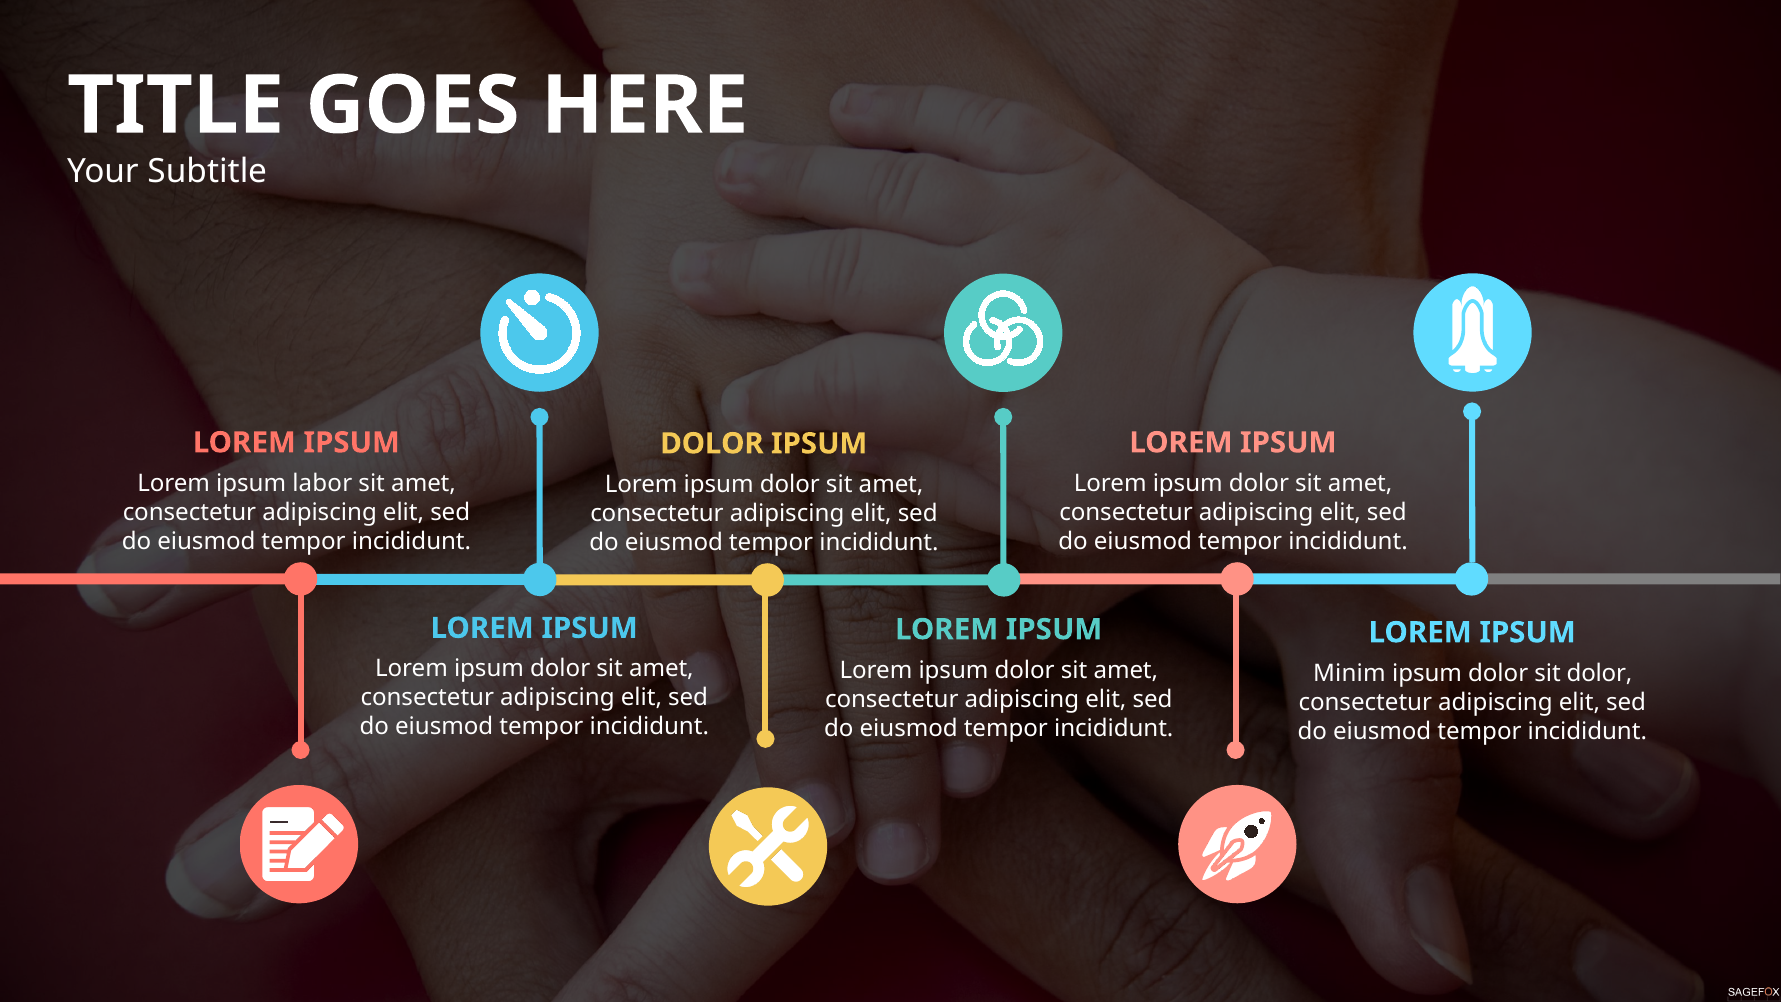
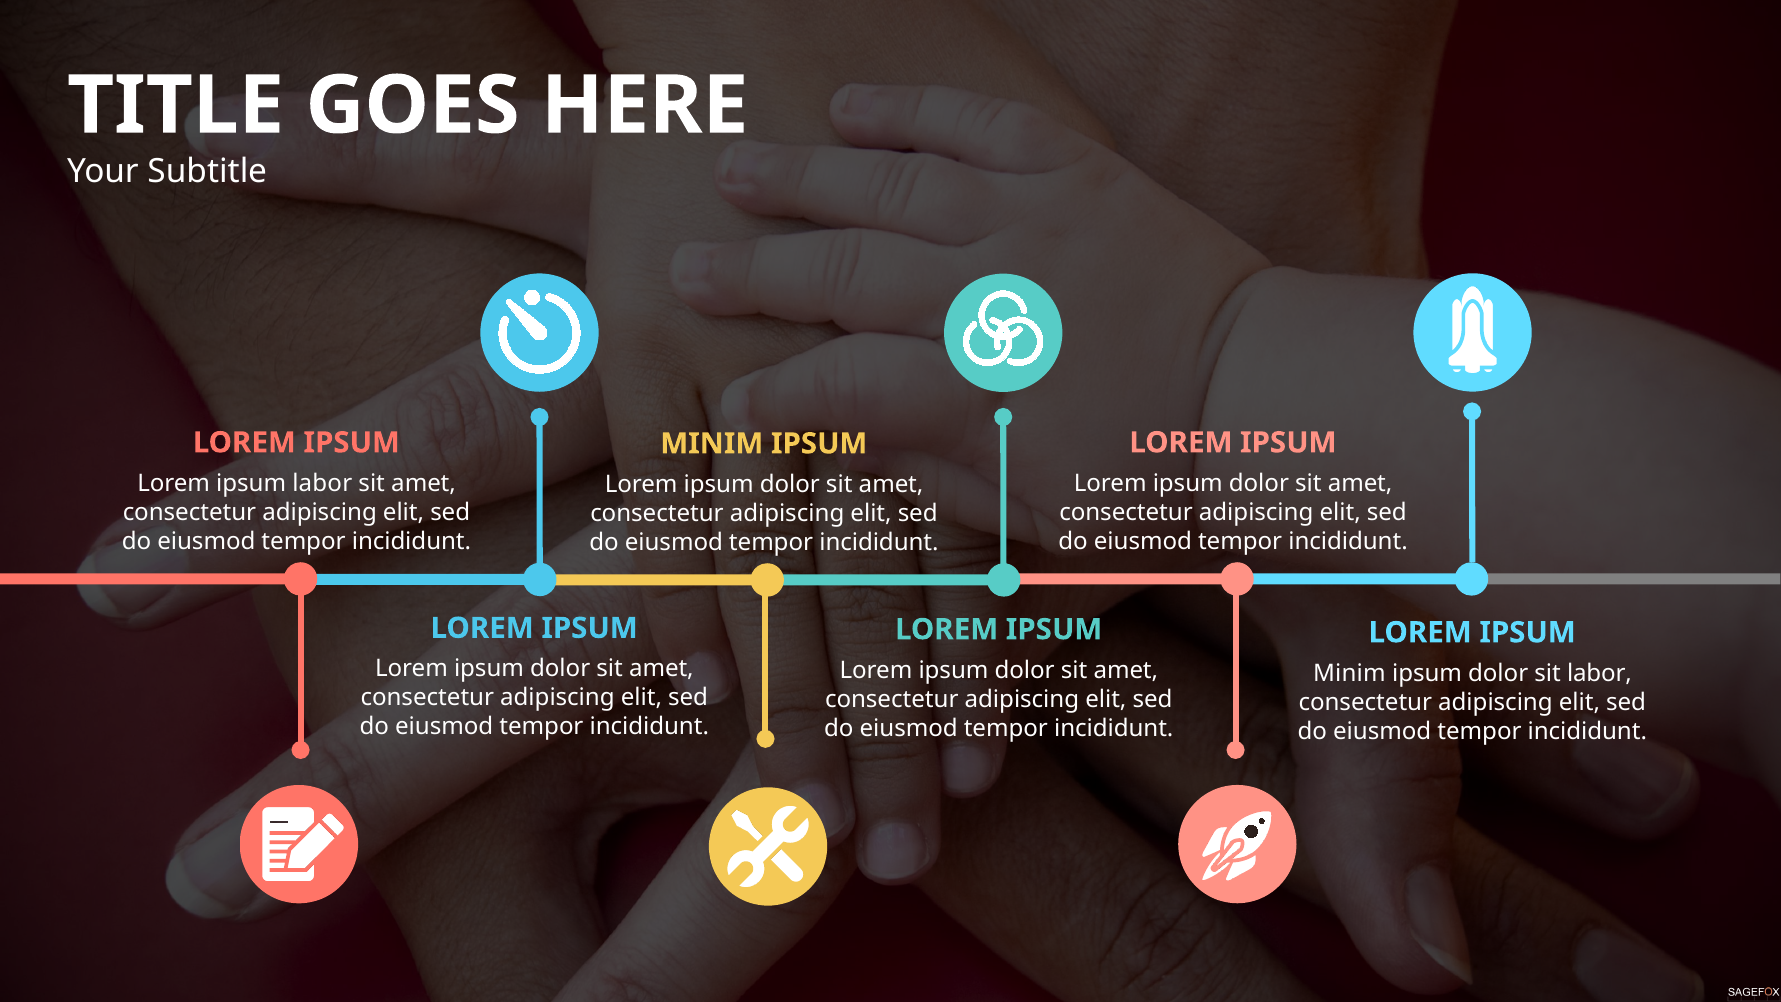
DOLOR: DOLOR -> MINIM (712, 444)
sit dolor: dolor -> labor (1599, 673)
